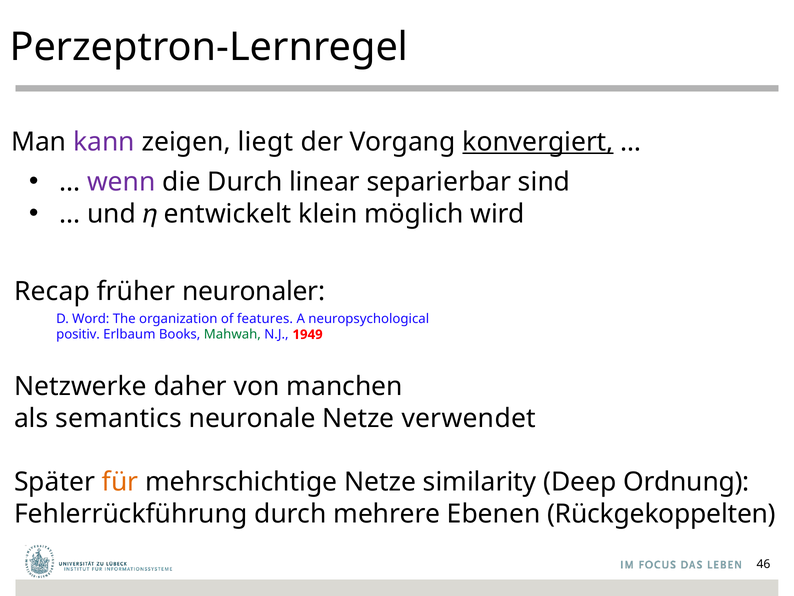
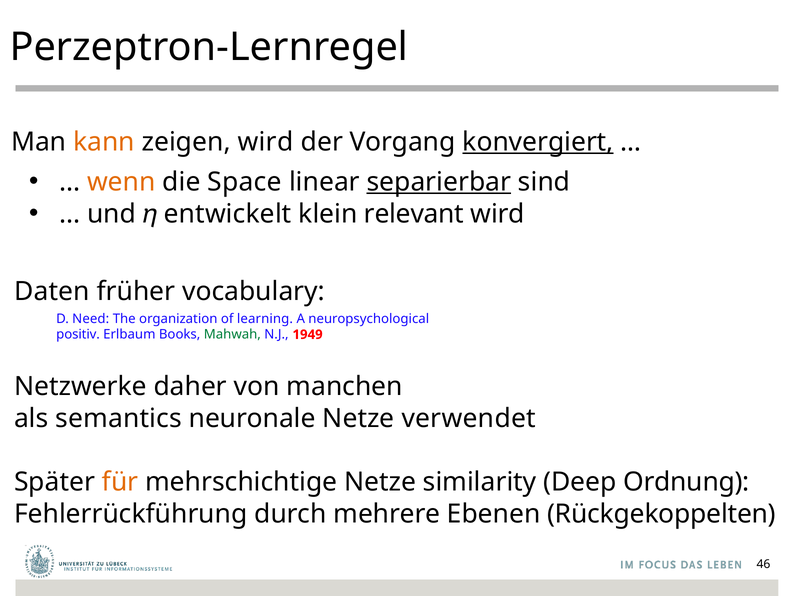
kann colour: purple -> orange (104, 142)
zeigen liegt: liegt -> wird (266, 142)
wenn colour: purple -> orange (121, 182)
die Durch: Durch -> Space (245, 182)
separierbar underline: none -> present (439, 182)
möglich: möglich -> relevant (414, 214)
Recap: Recap -> Daten (52, 291)
neuronaler: neuronaler -> vocabulary (254, 291)
Word: Word -> Need (91, 318)
features: features -> learning (265, 318)
